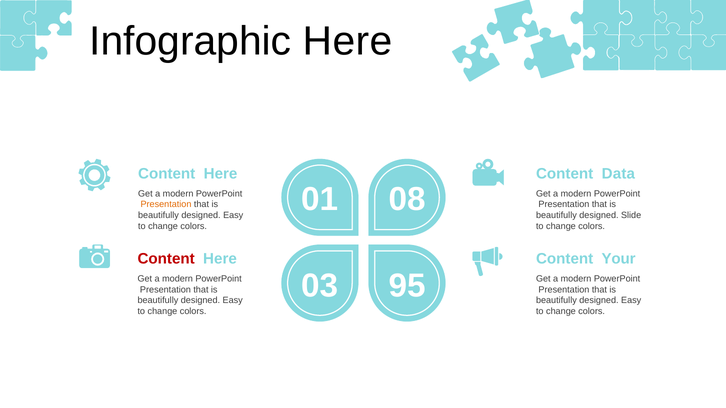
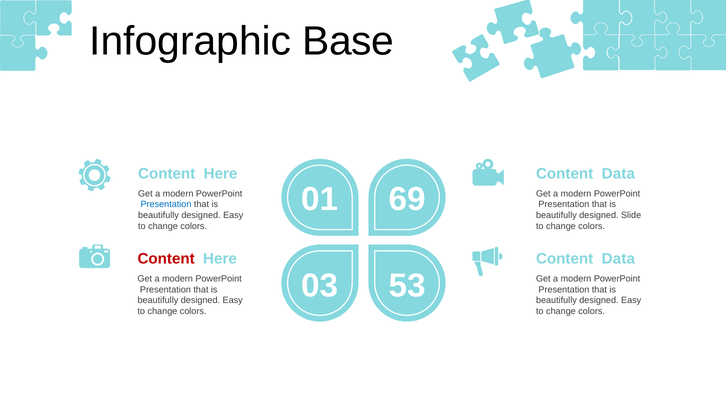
Infographic Here: Here -> Base (348, 42)
08: 08 -> 69 (407, 199)
Presentation colour: orange -> blue (166, 205)
Your: Your -> Data (618, 259)
95: 95 -> 53 (407, 286)
